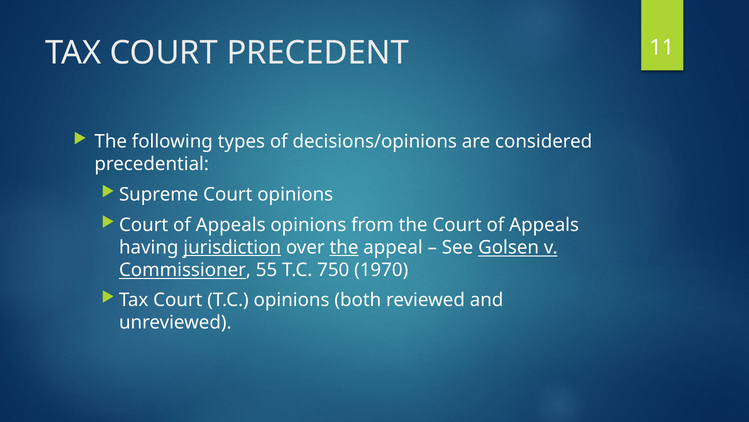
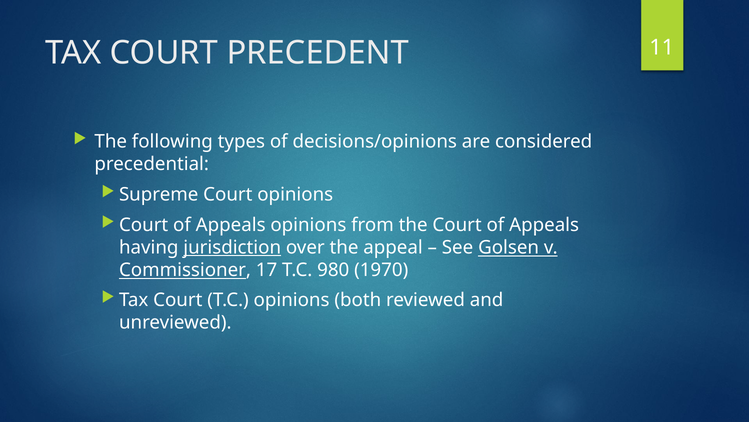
the underline: present -> none (344, 247)
55: 55 -> 17 (267, 269)
750: 750 -> 980 (333, 269)
